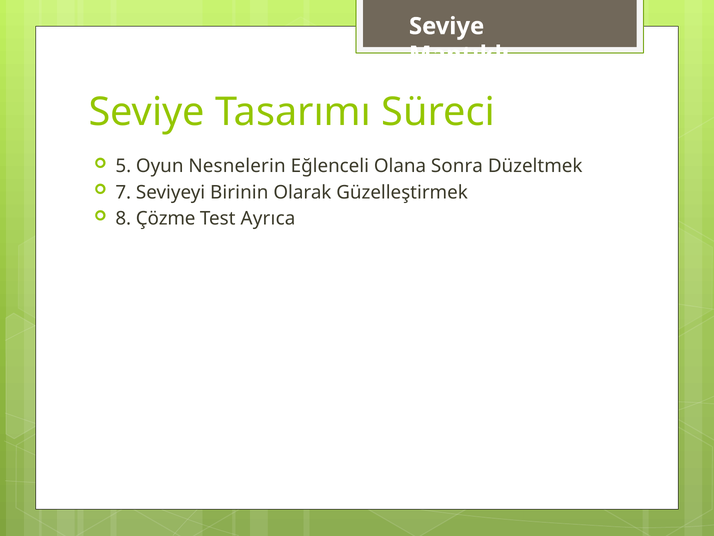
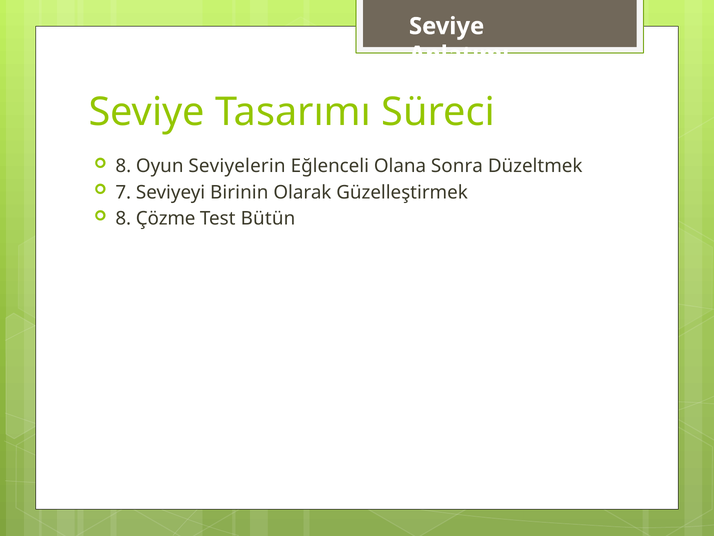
Mantıklı: Mantıklı -> Anlatımı (459, 55)
5: 5 -> 8 (123, 166)
Nesnelerin: Nesnelerin -> Seviyelerin (237, 166)
Ayrıca: Ayrıca -> Bütün (268, 219)
